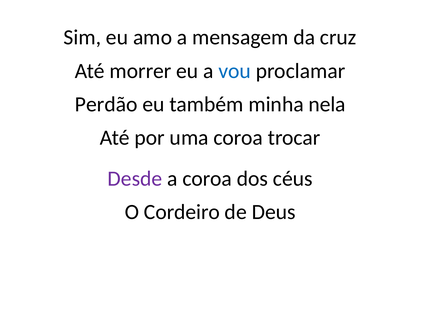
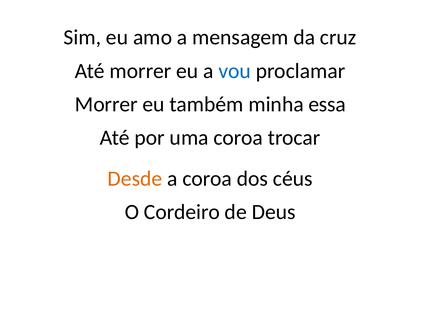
Perdão: Perdão -> Morrer (106, 104)
nela: nela -> essa (327, 104)
Desde colour: purple -> orange (135, 178)
